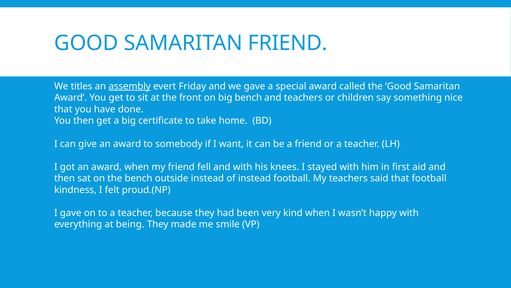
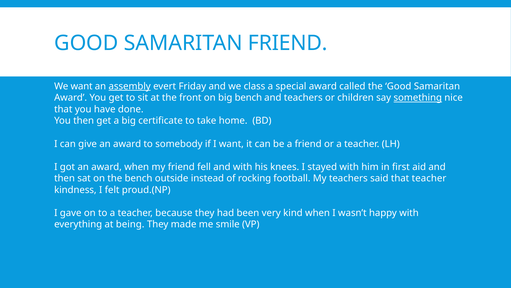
We titles: titles -> want (82, 86)
we gave: gave -> class (255, 86)
something underline: none -> present (418, 98)
of instead: instead -> rocking (255, 178)
that football: football -> teacher (429, 178)
